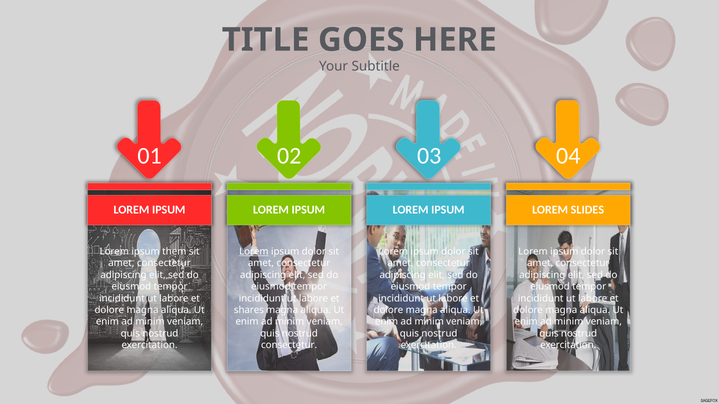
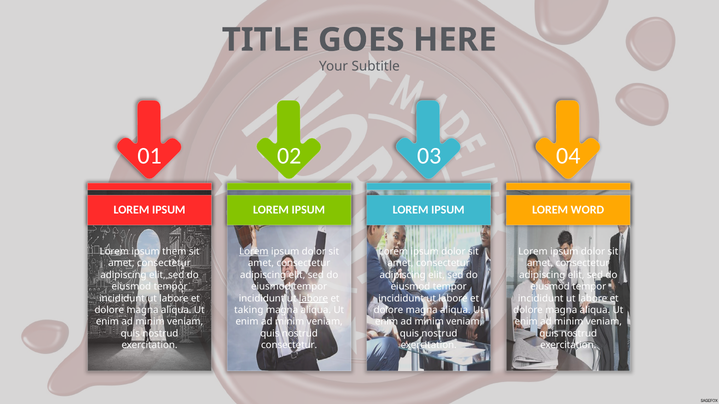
SLIDES: SLIDES -> WORD (587, 210)
labore underline: none -> present (313, 299)
shares: shares -> taking (249, 310)
